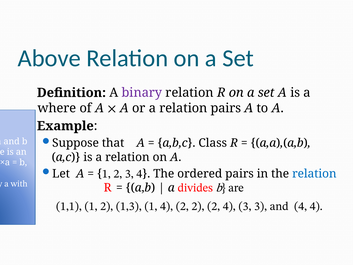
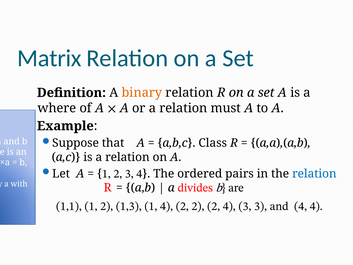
Above: Above -> Matrix (49, 58)
binary colour: purple -> orange (142, 93)
relation pairs: pairs -> must (226, 108)
